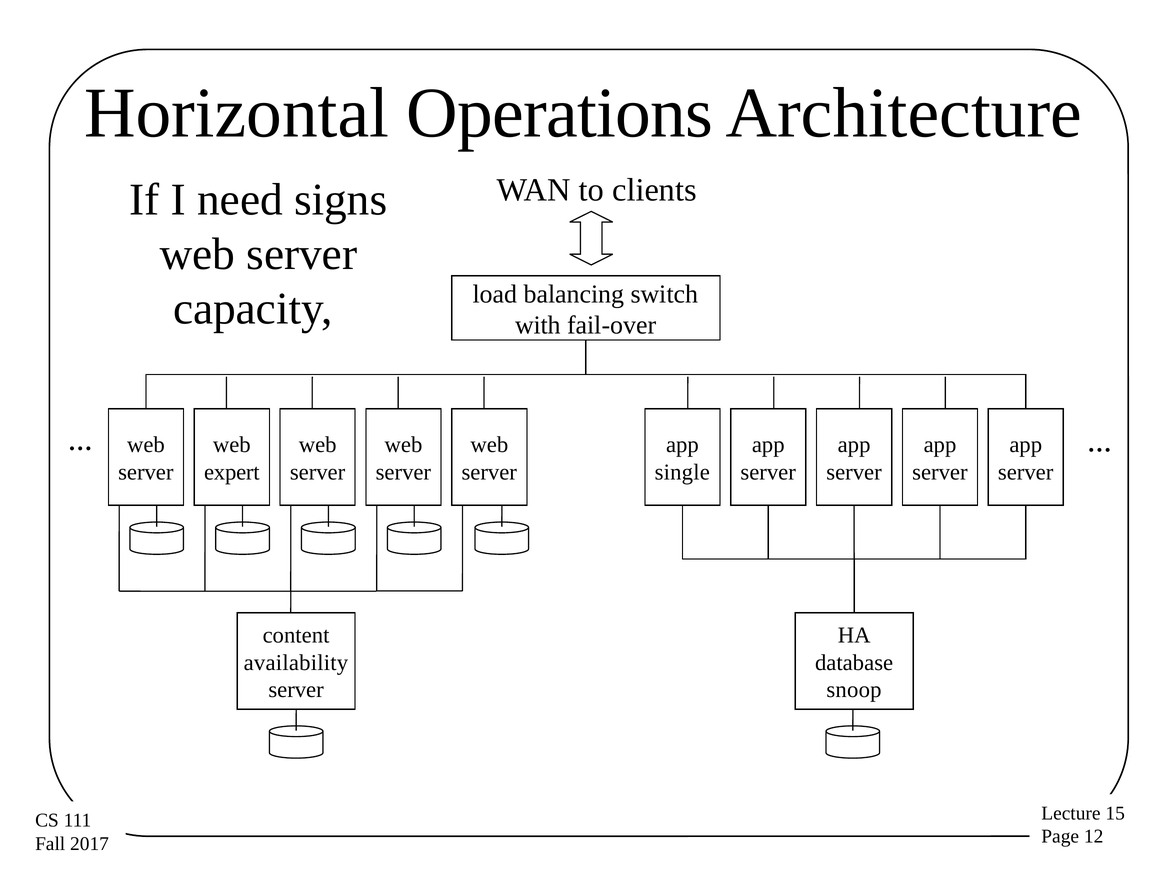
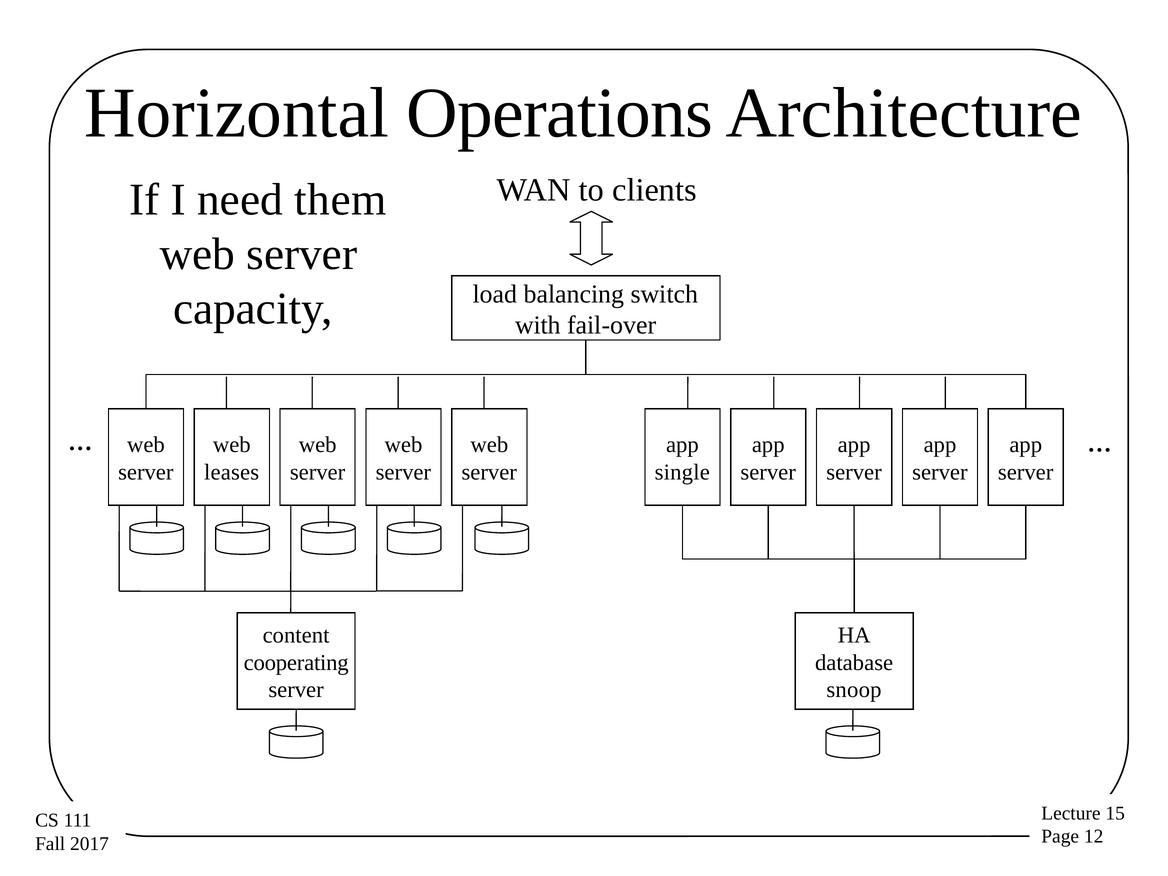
signs: signs -> them (340, 200)
expert: expert -> leases (232, 472)
availability: availability -> cooperating (296, 663)
